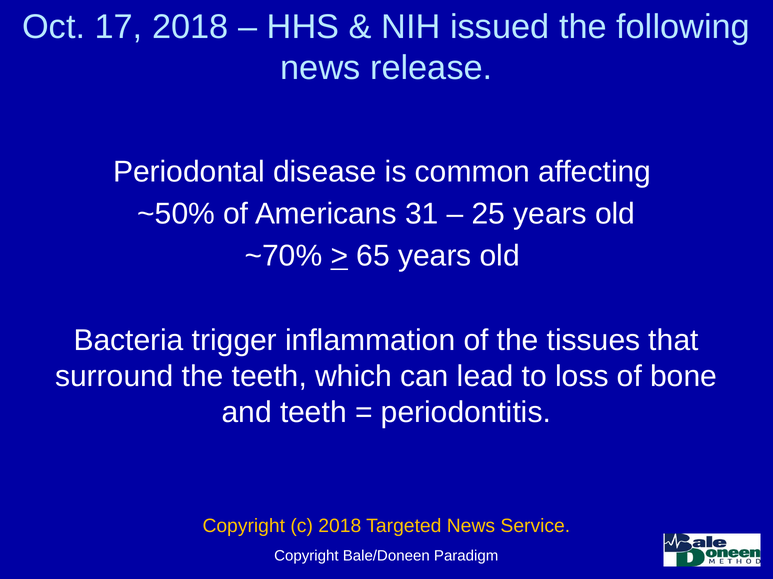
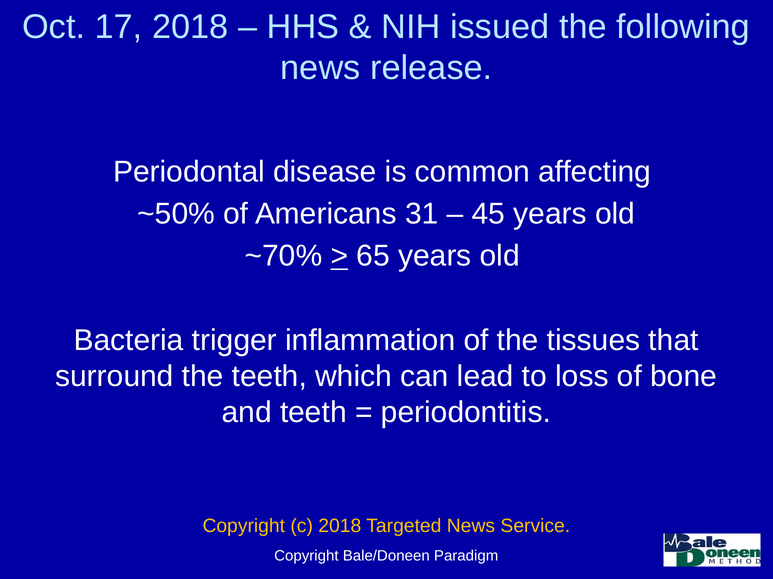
25: 25 -> 45 (488, 214)
